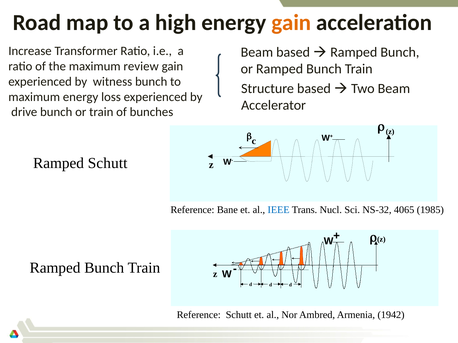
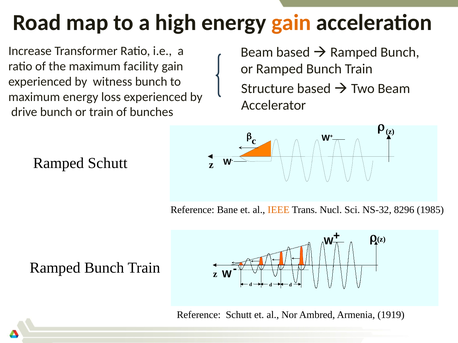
review: review -> facility (141, 66)
IEEE colour: blue -> orange (279, 210)
4065: 4065 -> 8296 (404, 210)
1942: 1942 -> 1919 (391, 315)
